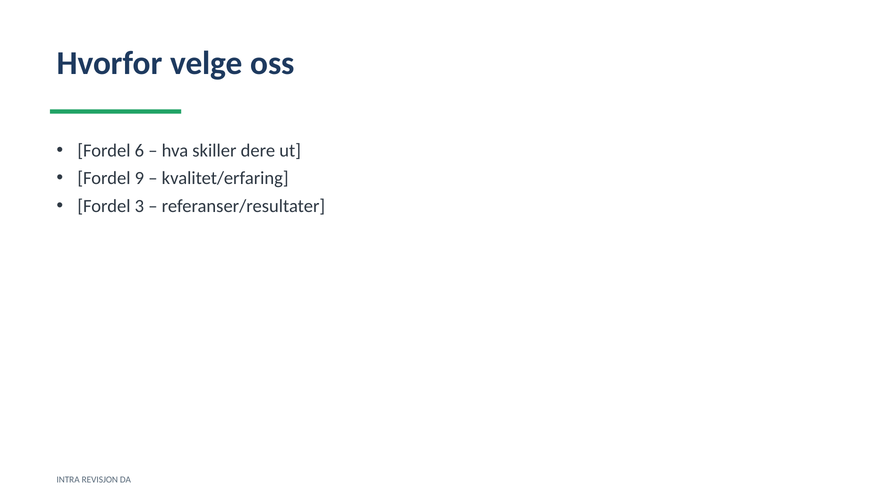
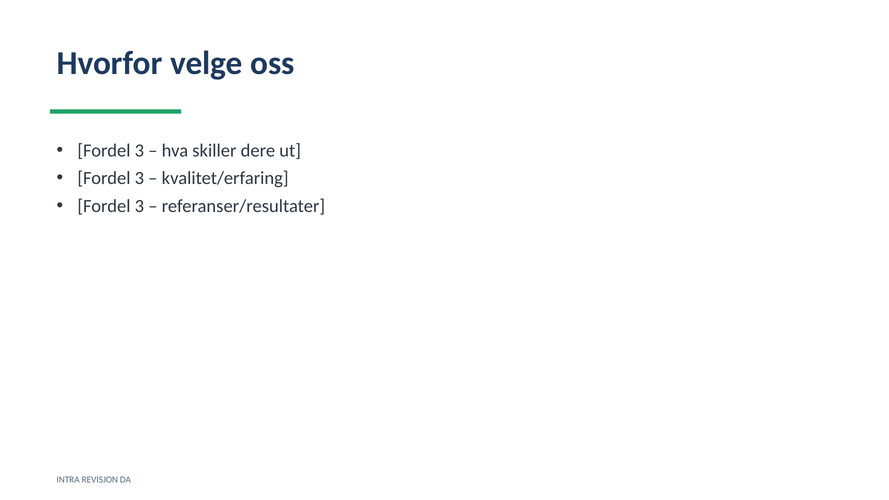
6: 6 -> 3 (139, 151)
9: 9 -> 3 (139, 178)
